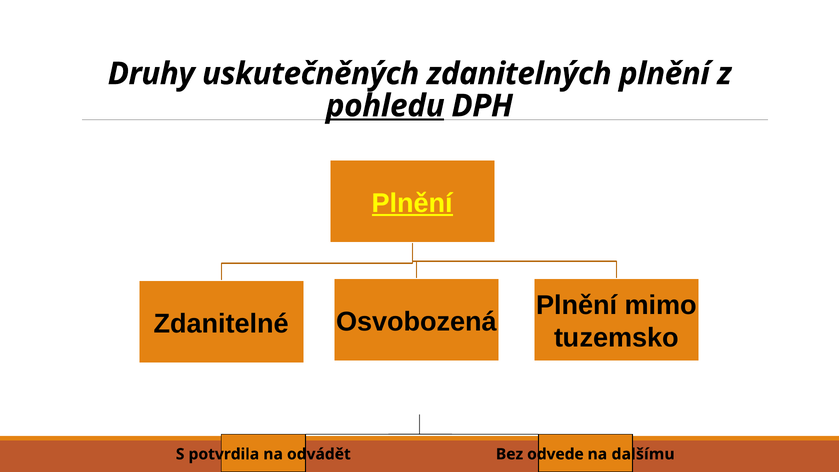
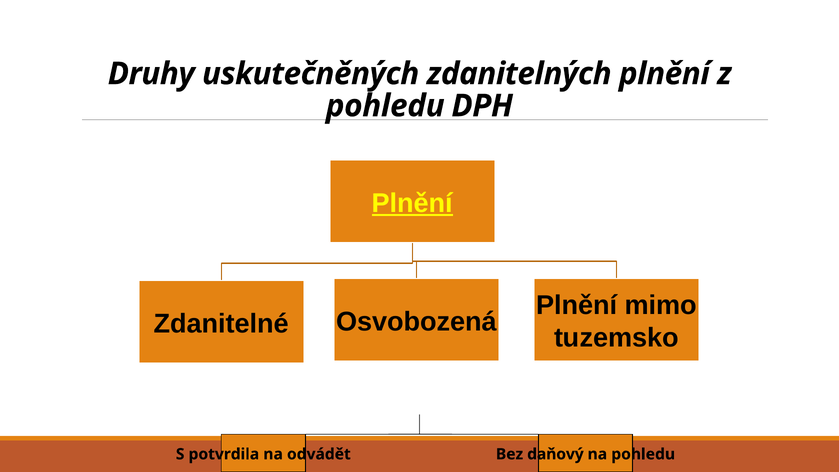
pohledu underline: present -> none (385, 106)
odvede: odvede -> daňový (555, 454)
na dalšímu: dalšímu -> pohledu (643, 454)
